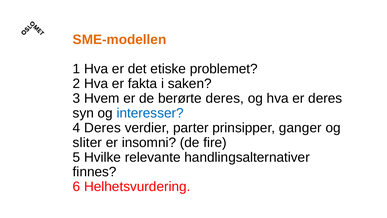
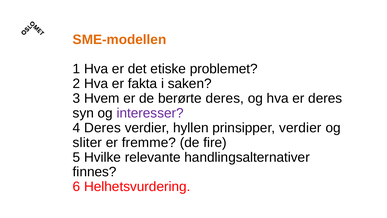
interesser colour: blue -> purple (150, 113)
parter: parter -> hyllen (191, 128)
prinsipper ganger: ganger -> verdier (300, 128)
insomni: insomni -> fremme (149, 142)
